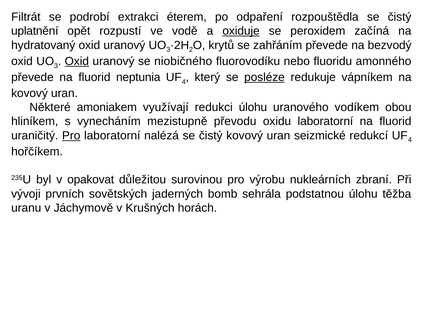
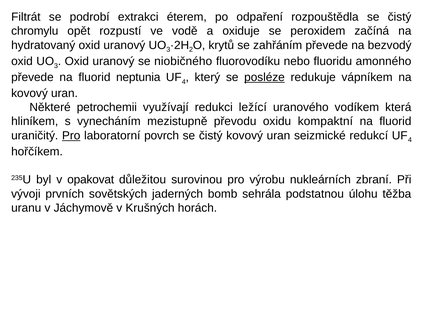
uplatnění: uplatnění -> chromylu (35, 31)
oxiduje underline: present -> none (241, 31)
Oxid underline: present -> none (77, 61)
amoniakem: amoniakem -> petrochemii (107, 107)
redukci úlohu: úlohu -> ležící (253, 107)
obou: obou -> která (398, 107)
oxidu laboratorní: laboratorní -> kompaktní (325, 122)
nalézá: nalézá -> povrch (162, 136)
